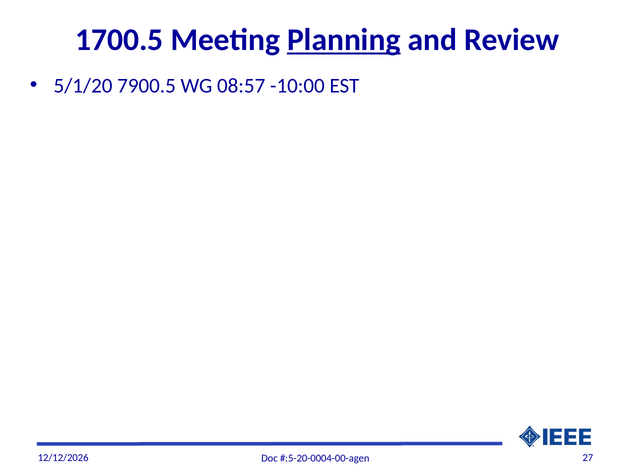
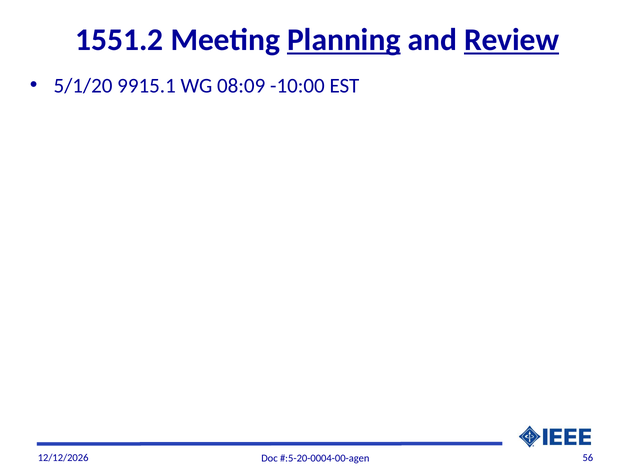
1700.5: 1700.5 -> 1551.2 (119, 40)
Review underline: none -> present (512, 40)
7900.5: 7900.5 -> 9915.1 (147, 86)
08:57: 08:57 -> 08:09 (241, 86)
27: 27 -> 56 (588, 458)
